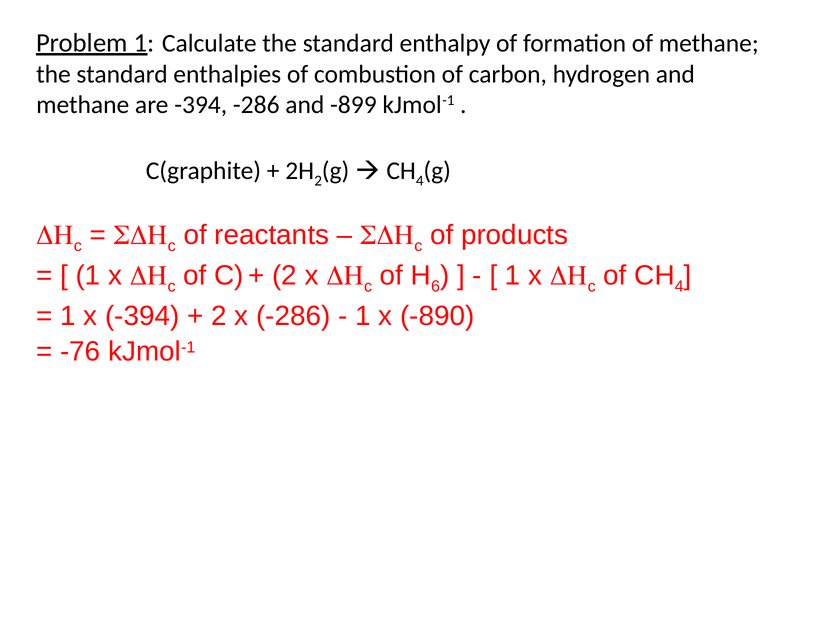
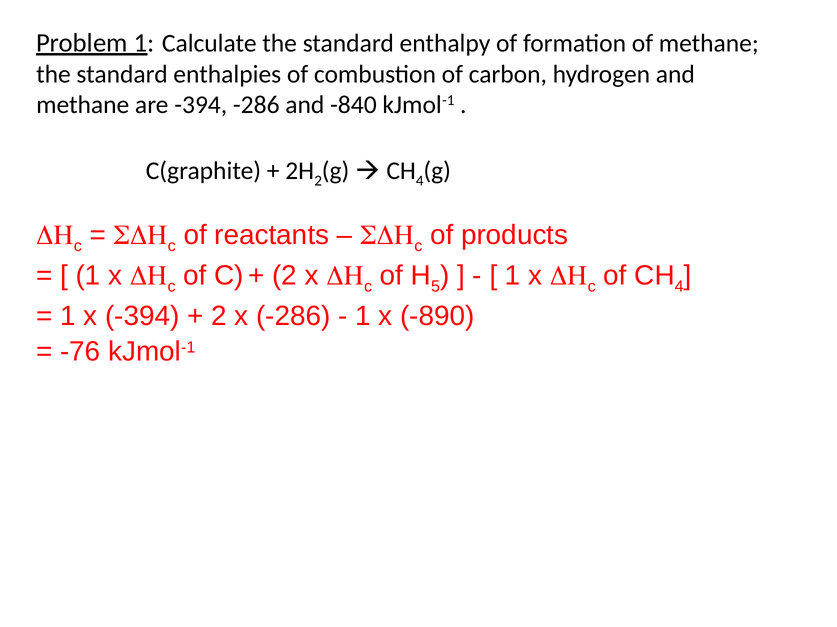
-899: -899 -> -840 (353, 105)
6: 6 -> 5 (436, 287)
